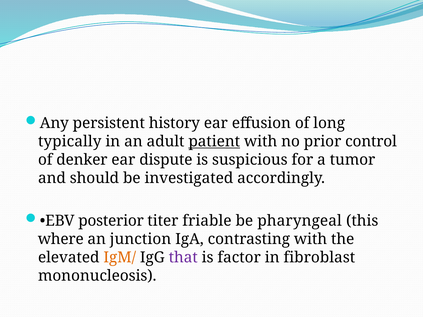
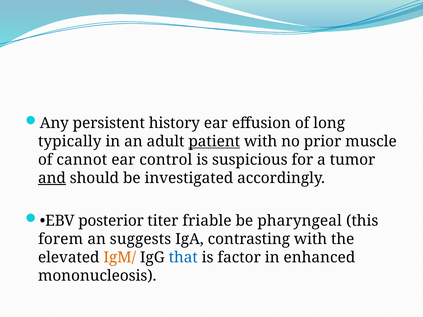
control: control -> muscle (371, 142)
denker: denker -> cannot (82, 160)
dispute: dispute -> control (166, 160)
and underline: none -> present (52, 178)
where: where -> forem (61, 239)
junction: junction -> suggests (141, 239)
that colour: purple -> blue (183, 258)
fibroblast: fibroblast -> enhanced (319, 258)
